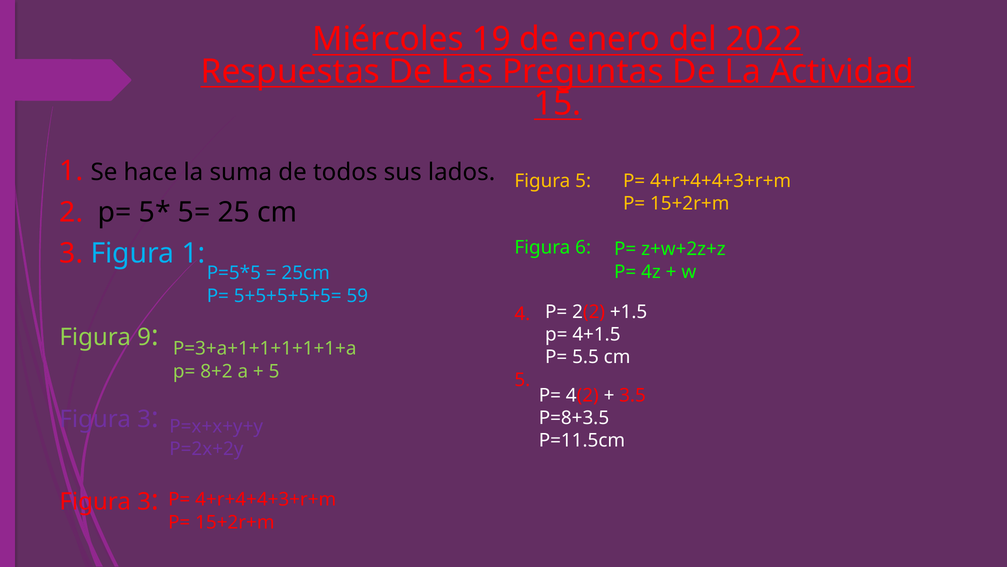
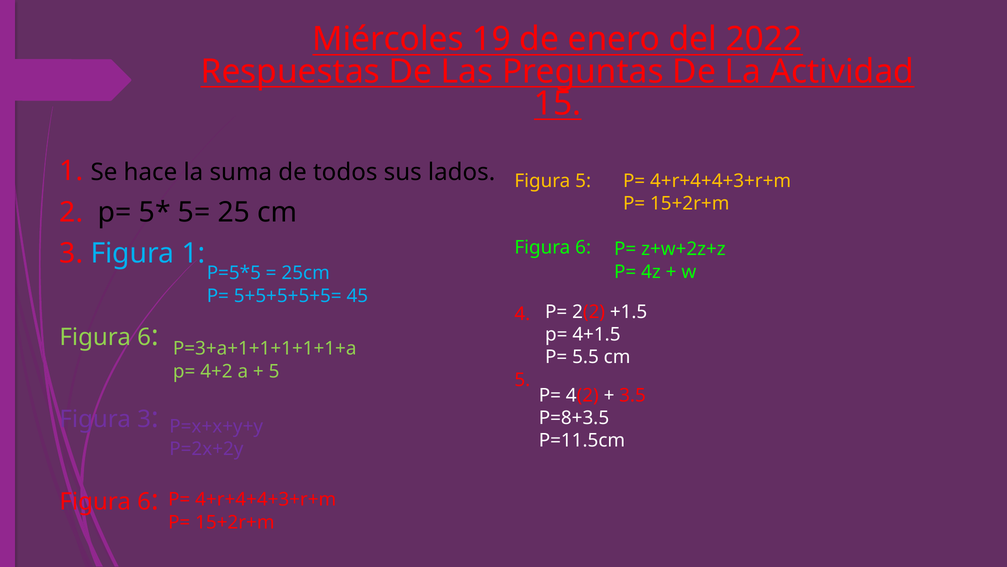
59: 59 -> 45 (357, 296)
9: 9 -> 6 (144, 337)
8+2: 8+2 -> 4+2 (216, 371)
3: 3 -> 6 (144, 501)
